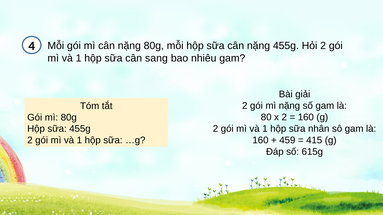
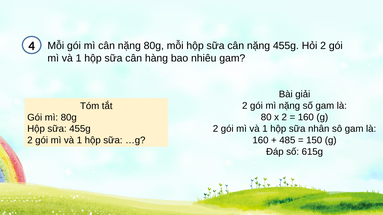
sang: sang -> hàng (156, 58)
459: 459 -> 485 (287, 140)
415: 415 -> 150 (314, 140)
